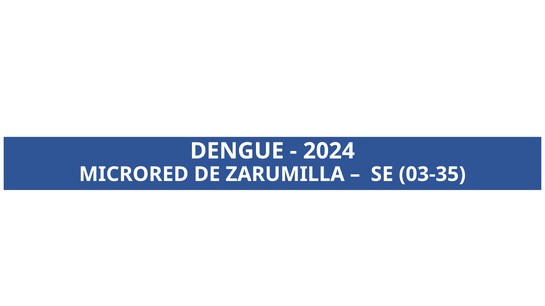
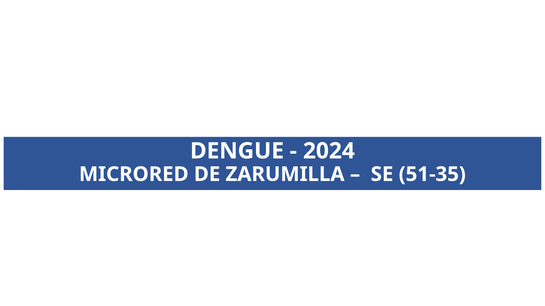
03-35: 03-35 -> 51-35 (432, 175)
